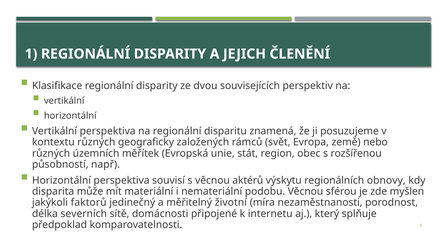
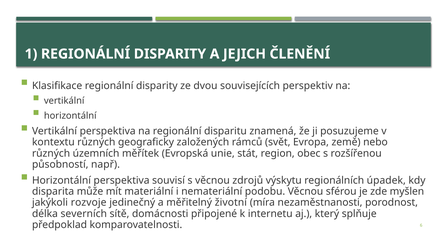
aktérů: aktérů -> zdrojů (248, 180)
obnovy: obnovy -> úpadek (386, 180)
faktorů: faktorů -> rozvoje (89, 202)
